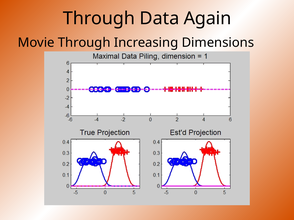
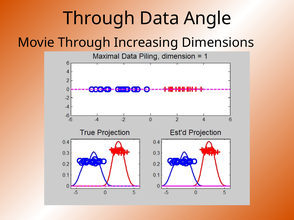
Again: Again -> Angle (208, 18)
